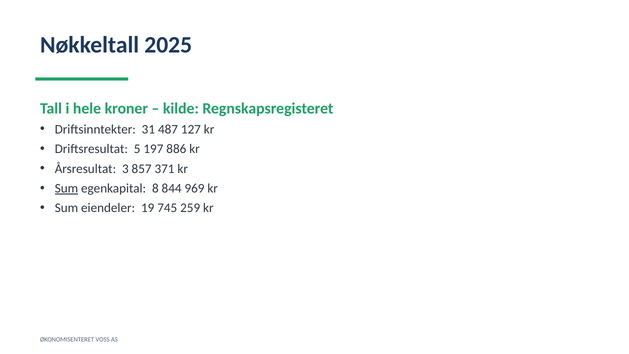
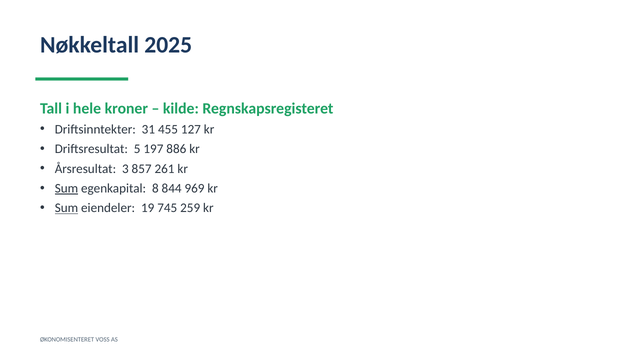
487: 487 -> 455 (168, 129)
371: 371 -> 261 (165, 169)
Sum underline: none -> present (66, 208)
